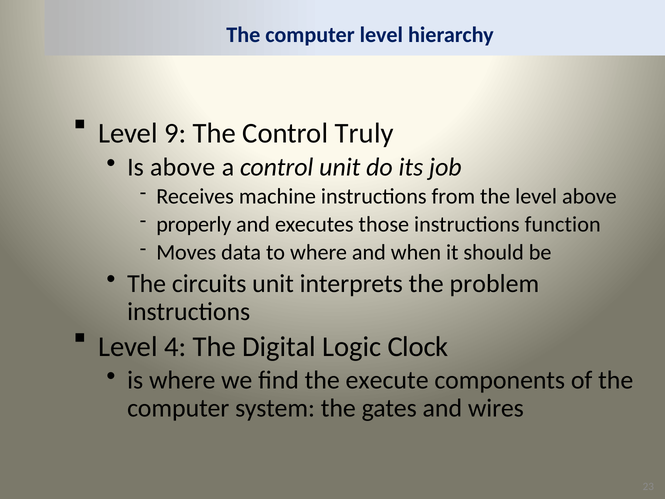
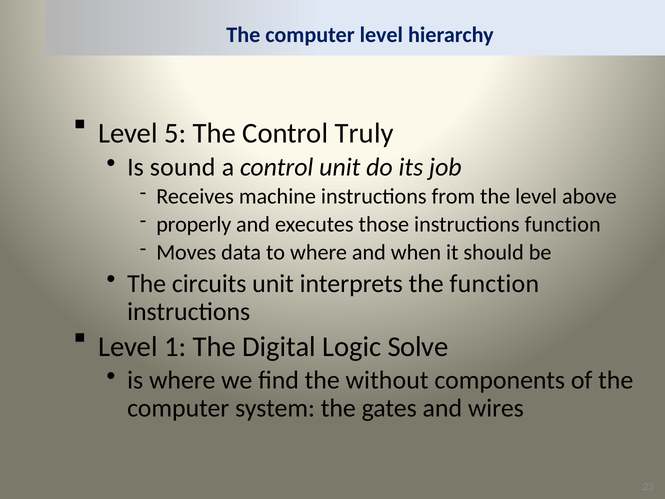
9: 9 -> 5 (175, 133)
Is above: above -> sound (183, 167)
the problem: problem -> function (494, 283)
4: 4 -> 1 (175, 346)
Clock: Clock -> Solve (418, 346)
execute: execute -> without (387, 380)
